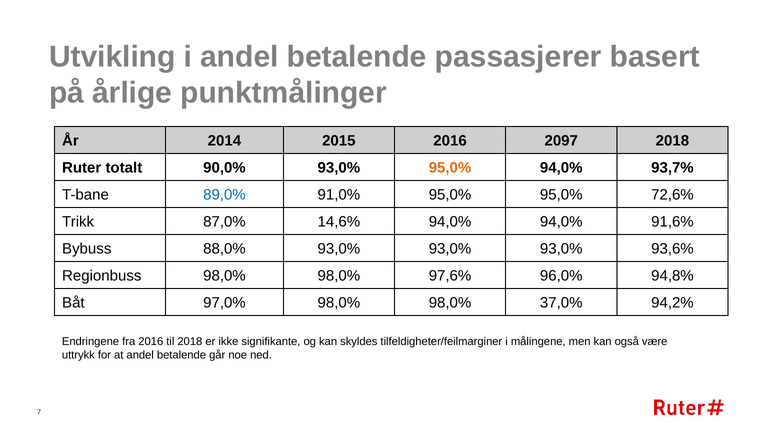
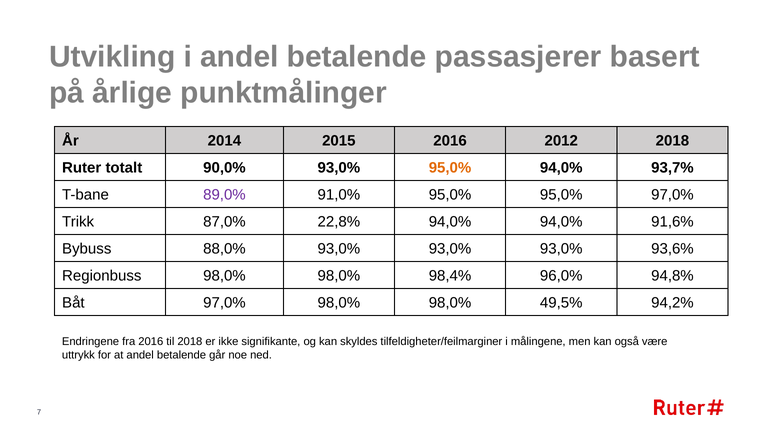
2097: 2097 -> 2012 (561, 141)
89,0% colour: blue -> purple (224, 195)
95,0% 72,6%: 72,6% -> 97,0% (672, 195)
14,6%: 14,6% -> 22,8% (339, 222)
97,6%: 97,6% -> 98,4% (450, 276)
37,0%: 37,0% -> 49,5% (561, 303)
